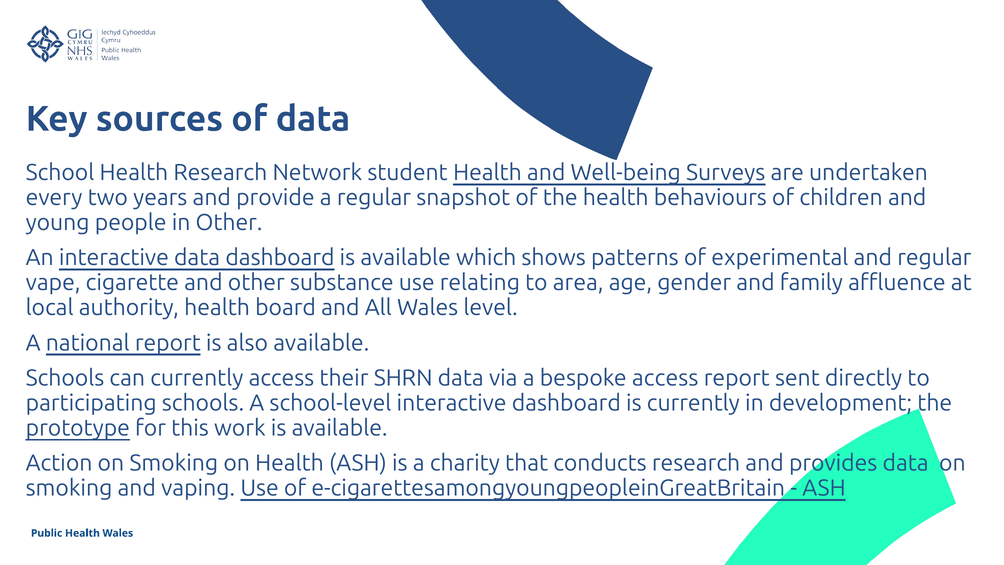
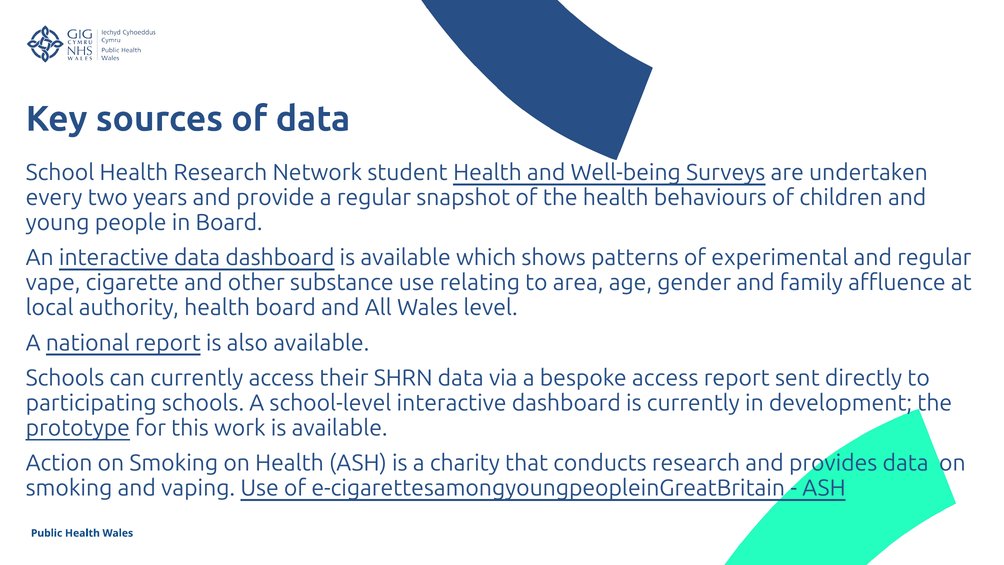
in Other: Other -> Board (229, 222)
